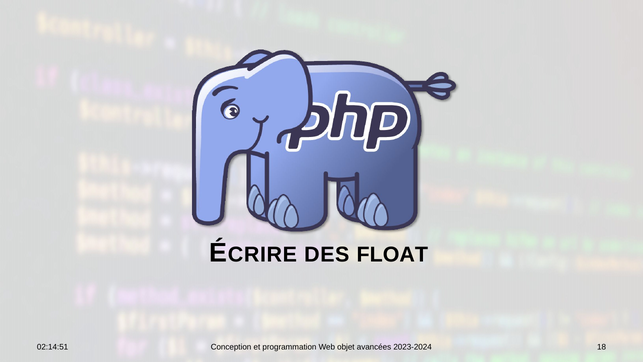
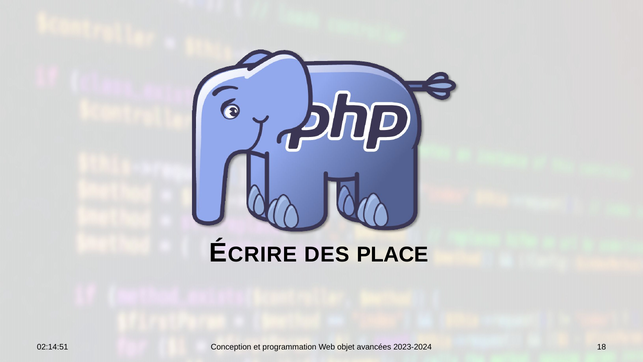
FLOAT: FLOAT -> PLACE (392, 255)
